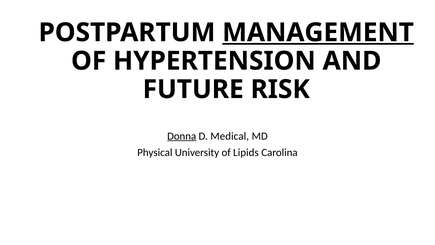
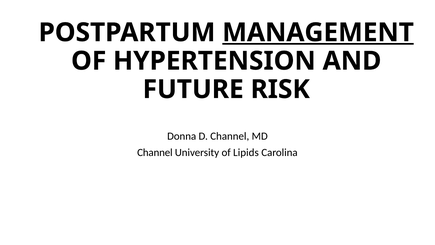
Donna underline: present -> none (182, 136)
D Medical: Medical -> Channel (230, 136)
Physical: Physical -> Channel (155, 152)
